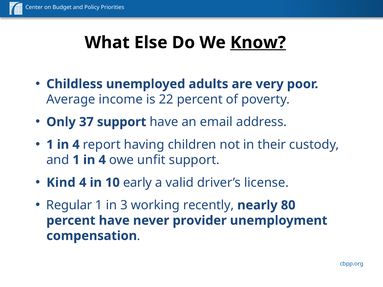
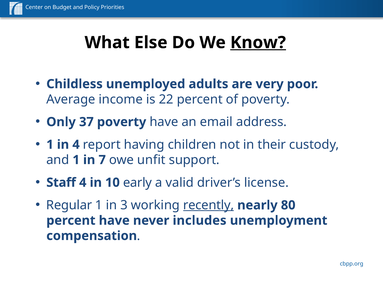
37 support: support -> poverty (122, 122)
and 1 in 4: 4 -> 7 (102, 160)
Kind: Kind -> Staff (61, 183)
recently underline: none -> present (209, 205)
provider: provider -> includes (200, 221)
